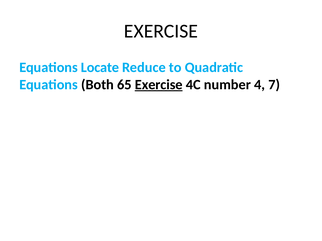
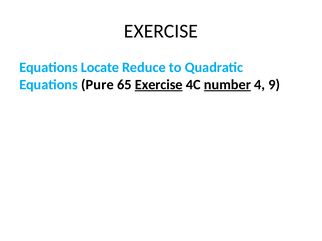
Both: Both -> Pure (97, 85)
number underline: none -> present (227, 85)
7: 7 -> 9 (274, 85)
